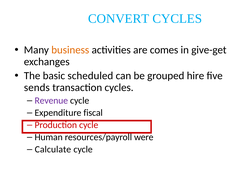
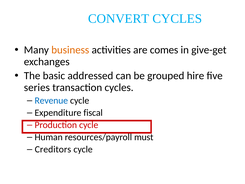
scheduled: scheduled -> addressed (90, 76)
sends: sends -> series (37, 87)
Revenue colour: purple -> blue (51, 100)
were: were -> must (144, 137)
Calculate: Calculate -> Creditors (53, 149)
